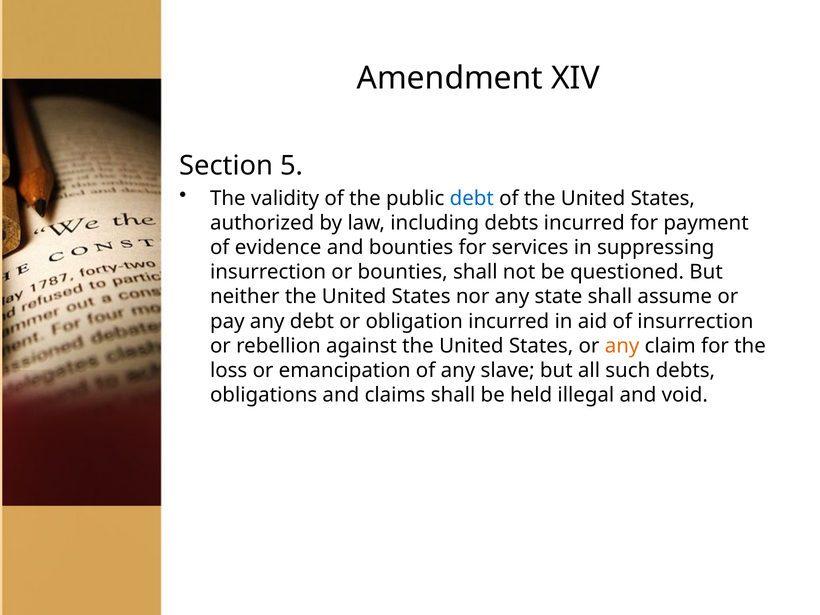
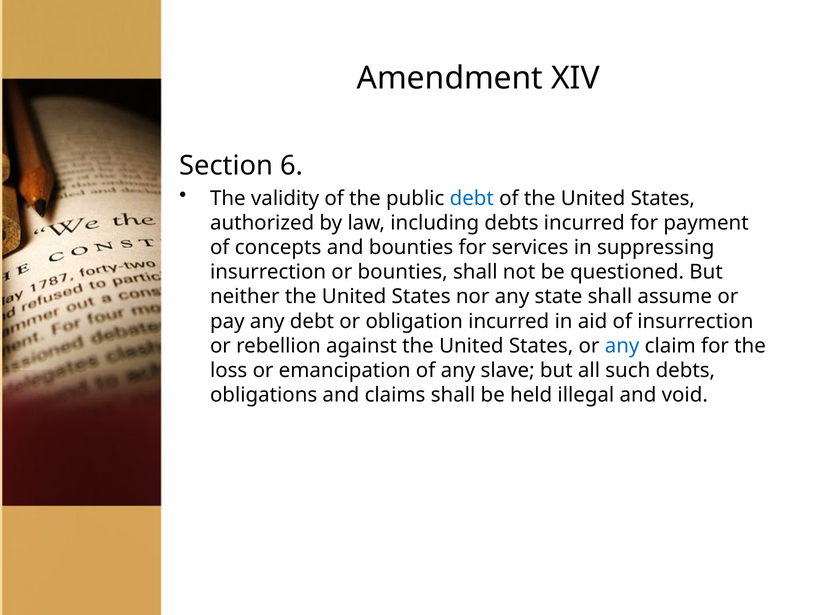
5: 5 -> 6 (292, 166)
evidence: evidence -> concepts (278, 247)
any colour: orange -> blue (622, 346)
